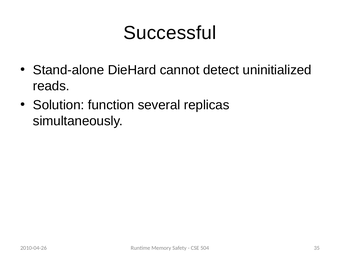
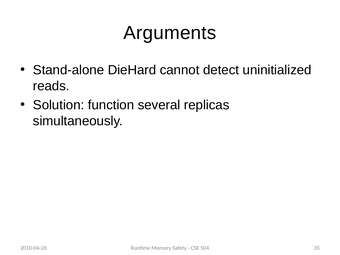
Successful: Successful -> Arguments (170, 33)
